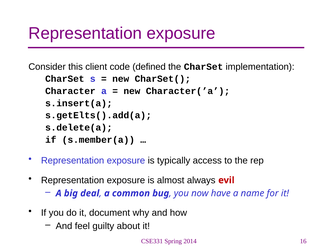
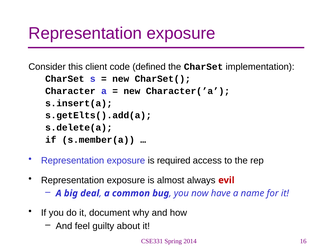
typically: typically -> required (174, 160)
